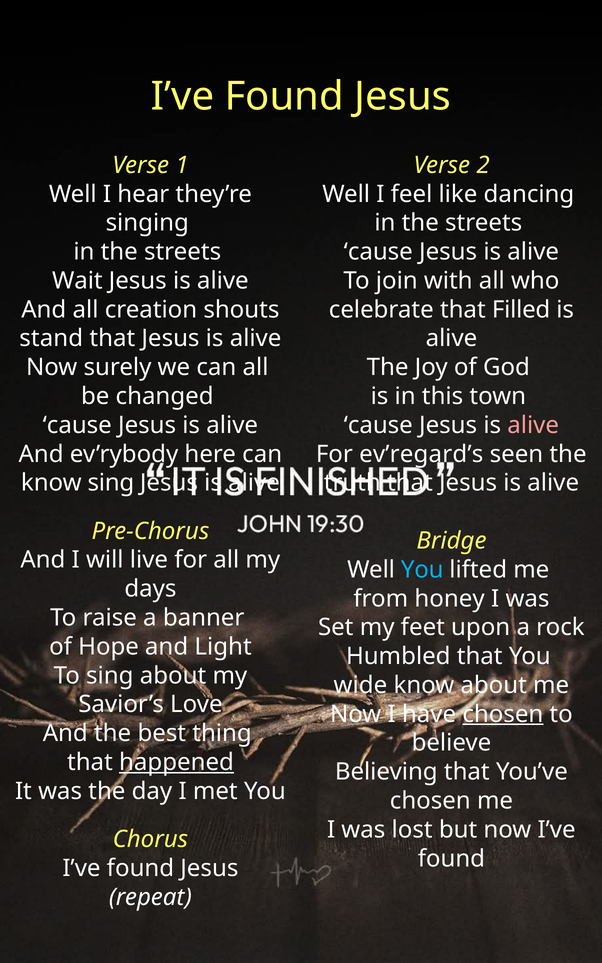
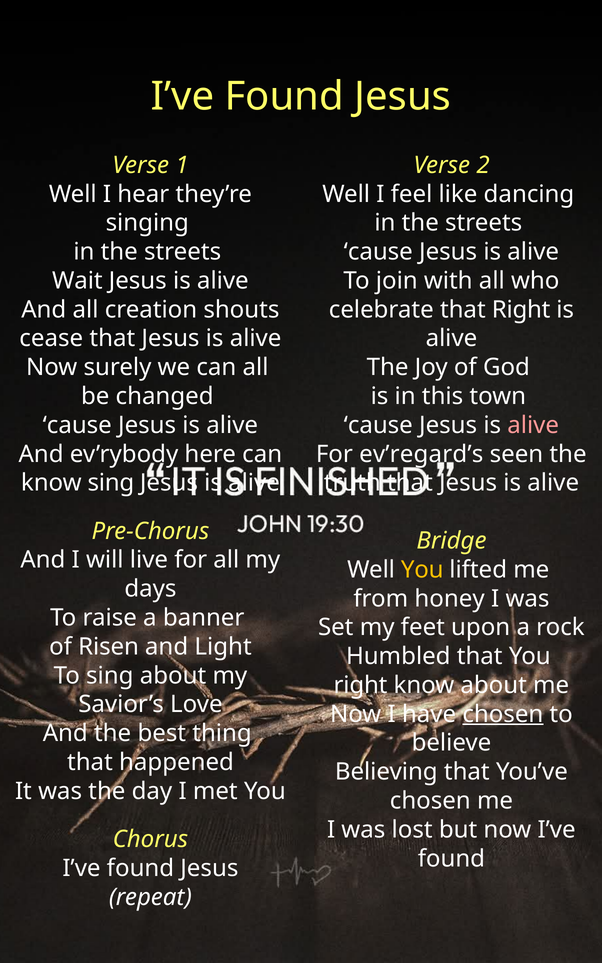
that Filled: Filled -> Right (521, 310)
stand: stand -> cease (51, 339)
You colour: light blue -> yellow (422, 570)
Hope: Hope -> Risen (109, 647)
wide: wide -> right (361, 685)
happened underline: present -> none (177, 762)
